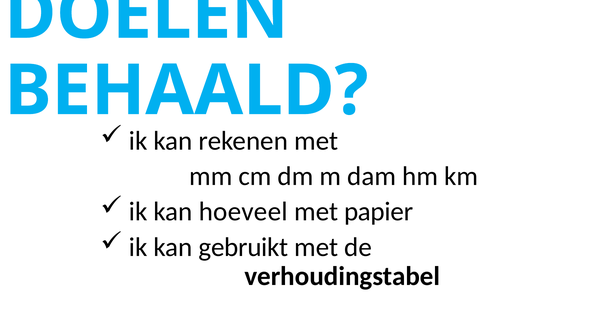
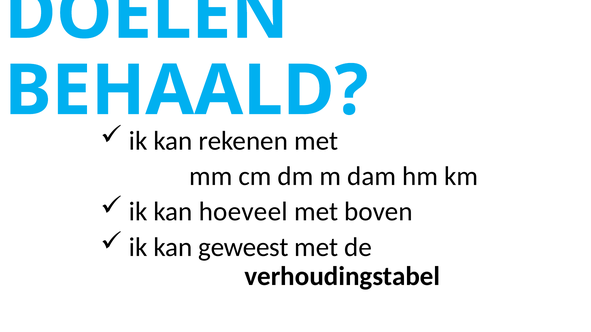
papier: papier -> boven (378, 212)
gebruikt: gebruikt -> geweest (243, 247)
